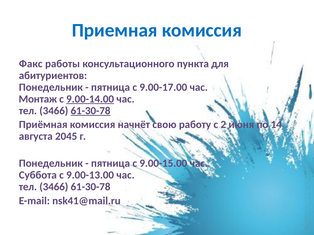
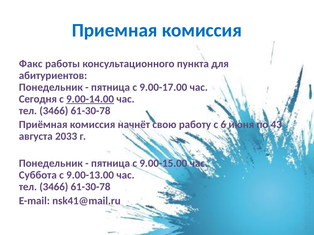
Монтаж: Монтаж -> Сегодня (38, 99)
61-30-78 underline: present -> none (91, 111)
2: 2 -> 6 (223, 125)
14: 14 -> 43 (276, 125)
2045: 2045 -> 2033 (66, 137)
